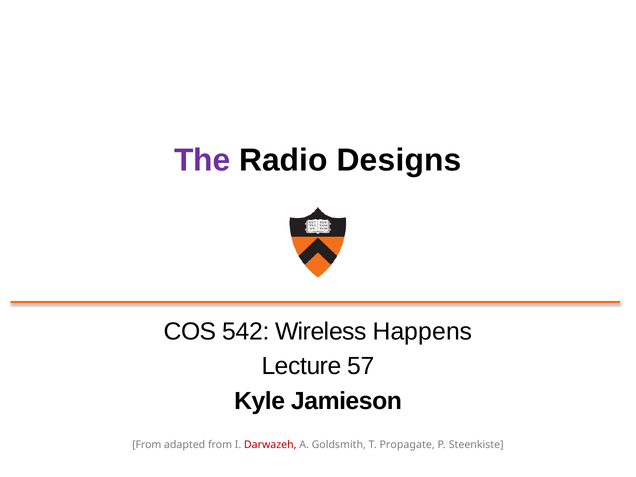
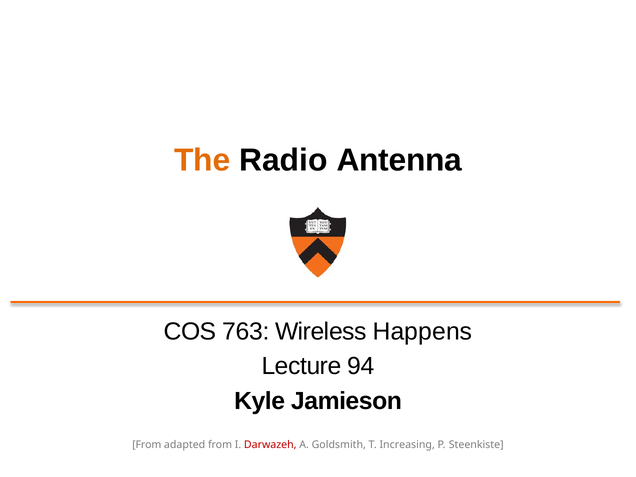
The colour: purple -> orange (202, 160)
Designs: Designs -> Antenna (399, 160)
542: 542 -> 763 (246, 332)
57: 57 -> 94 (361, 366)
Propagate: Propagate -> Increasing (407, 445)
